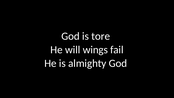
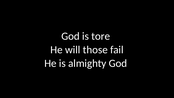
wings: wings -> those (95, 50)
